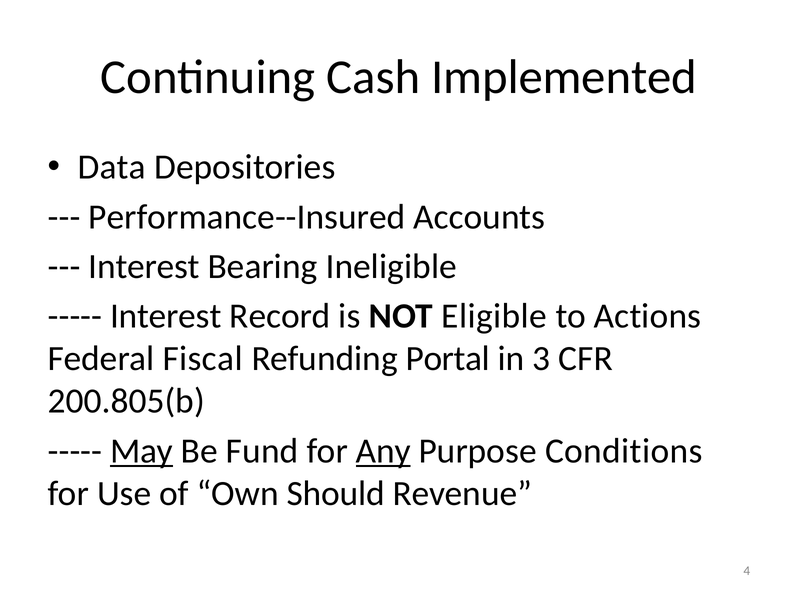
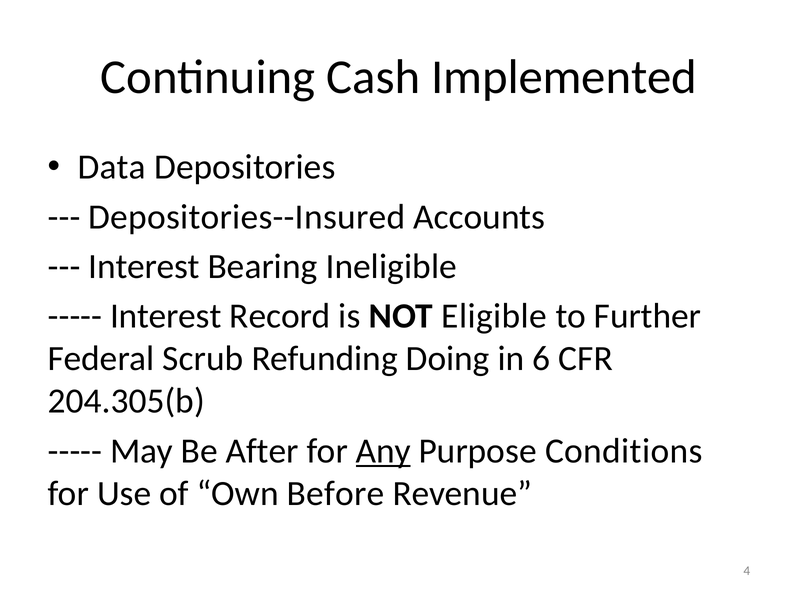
Performance--Insured: Performance--Insured -> Depositories--Insured (247, 217)
Actions: Actions -> Further (648, 316)
Fiscal: Fiscal -> Scrub (203, 359)
Portal: Portal -> Doing (448, 359)
3: 3 -> 6 (541, 359)
200.805(b: 200.805(b -> 204.305(b (126, 402)
May underline: present -> none (142, 451)
Fund: Fund -> After (262, 451)
Should: Should -> Before (336, 494)
